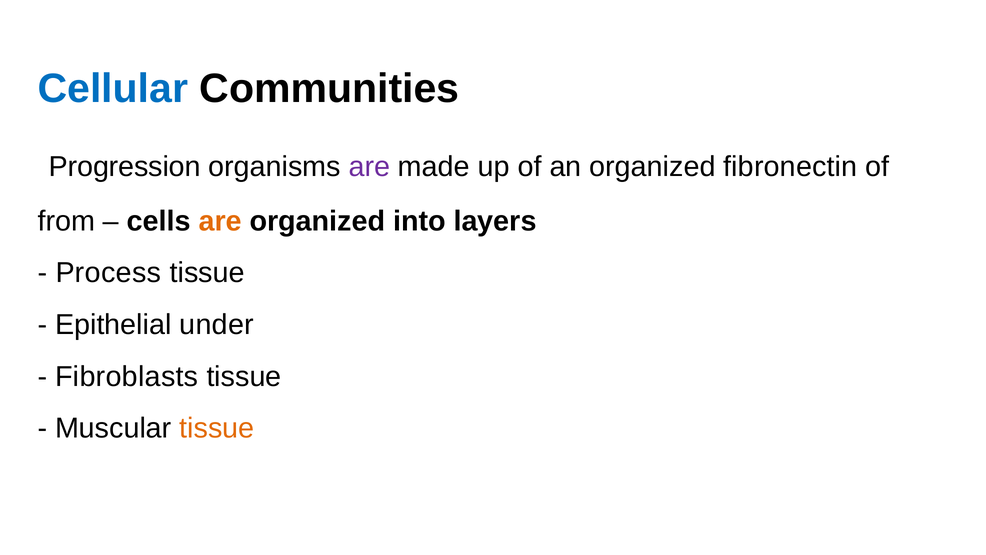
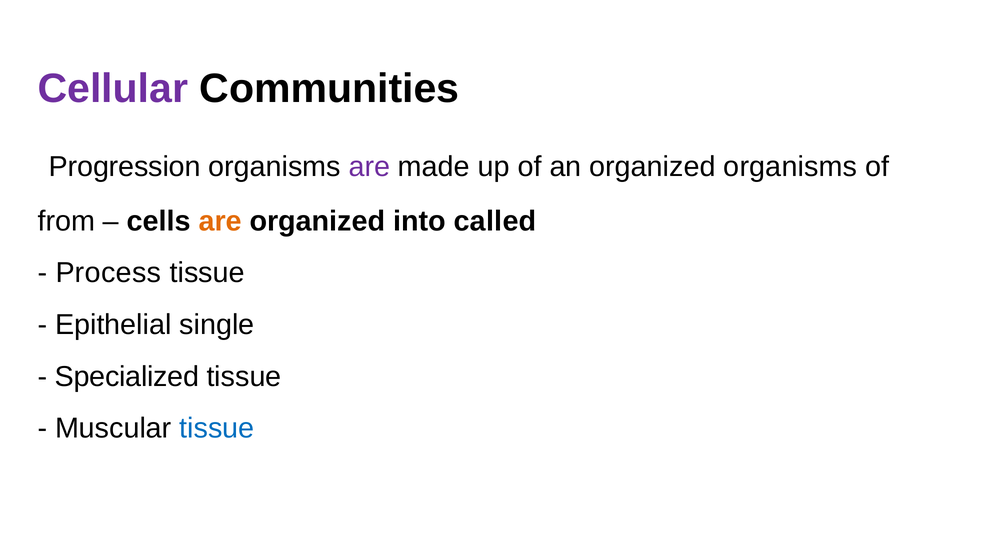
Cellular colour: blue -> purple (113, 89)
organized fibronectin: fibronectin -> organisms (790, 167)
layers: layers -> called (495, 221)
under: under -> single (217, 324)
Fibroblasts: Fibroblasts -> Specialized (127, 376)
tissue colour: orange -> blue (217, 428)
